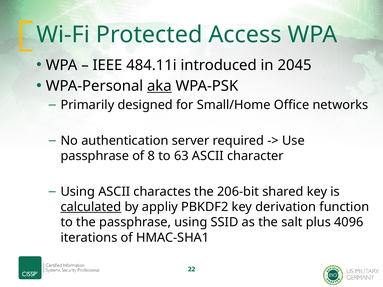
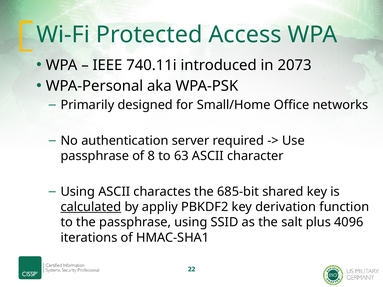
484.11i: 484.11i -> 740.11i (151, 65)
2045: 2045 -> 2073 (295, 65)
aka underline: present -> none (159, 86)
206-bit: 206-bit -> 685-bit (238, 192)
